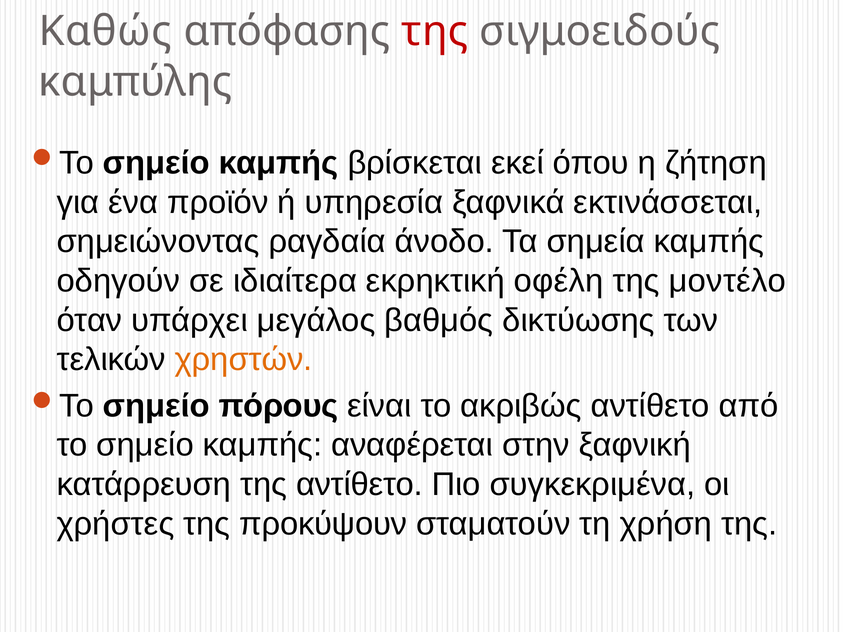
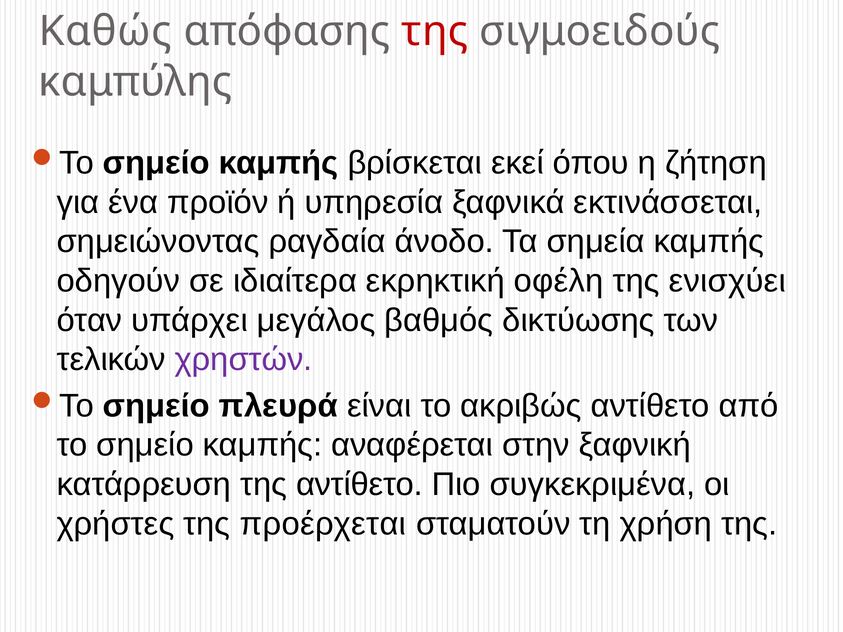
μοντέλο: μοντέλο -> ενισχύει (727, 281)
χρηστών colour: orange -> purple (244, 360)
πόρους: πόρους -> πλευρά (278, 406)
προκύψουν: προκύψουν -> προέρχεται (323, 524)
